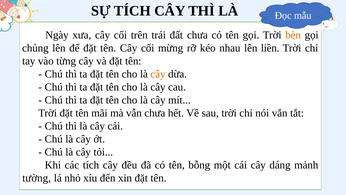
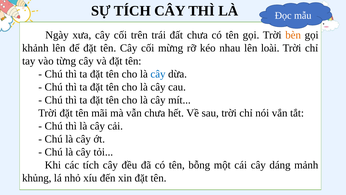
chủng: chủng -> khảnh (35, 48)
liền: liền -> loài (270, 48)
cây colour: orange -> blue (158, 74)
tường: tường -> khủng (37, 178)
